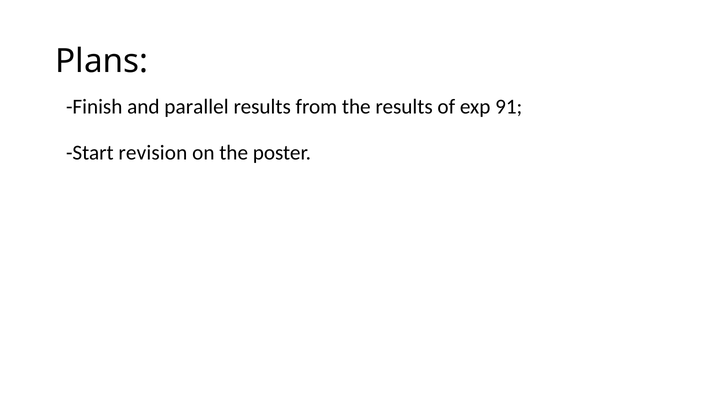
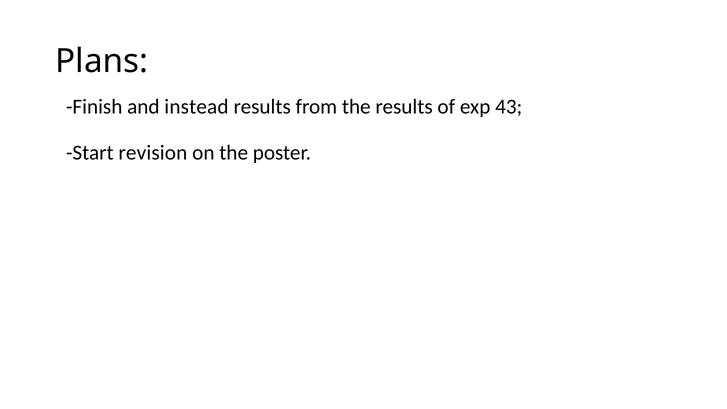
parallel: parallel -> instead (196, 107)
91: 91 -> 43 (509, 107)
